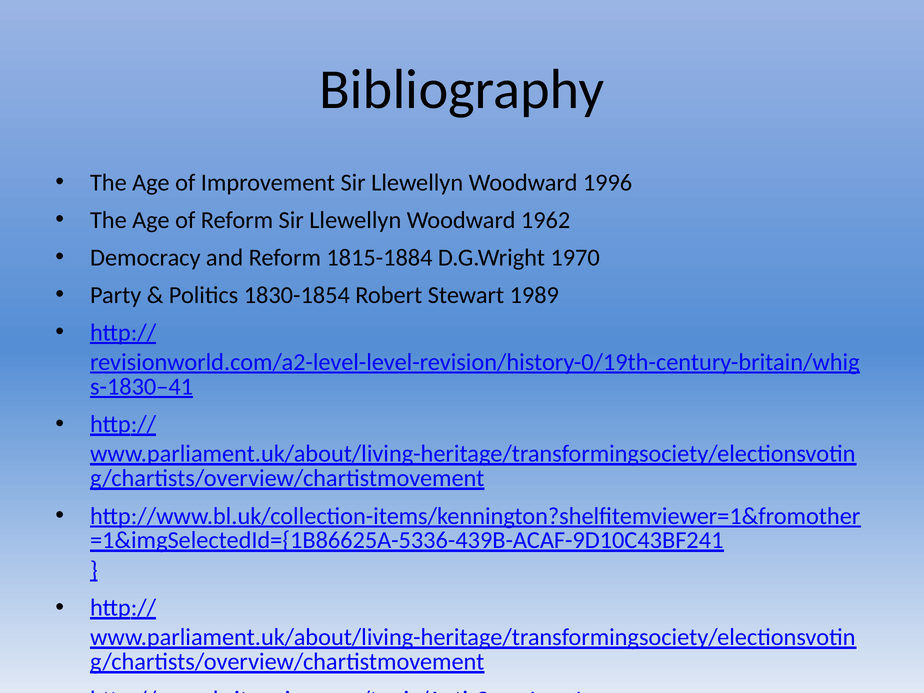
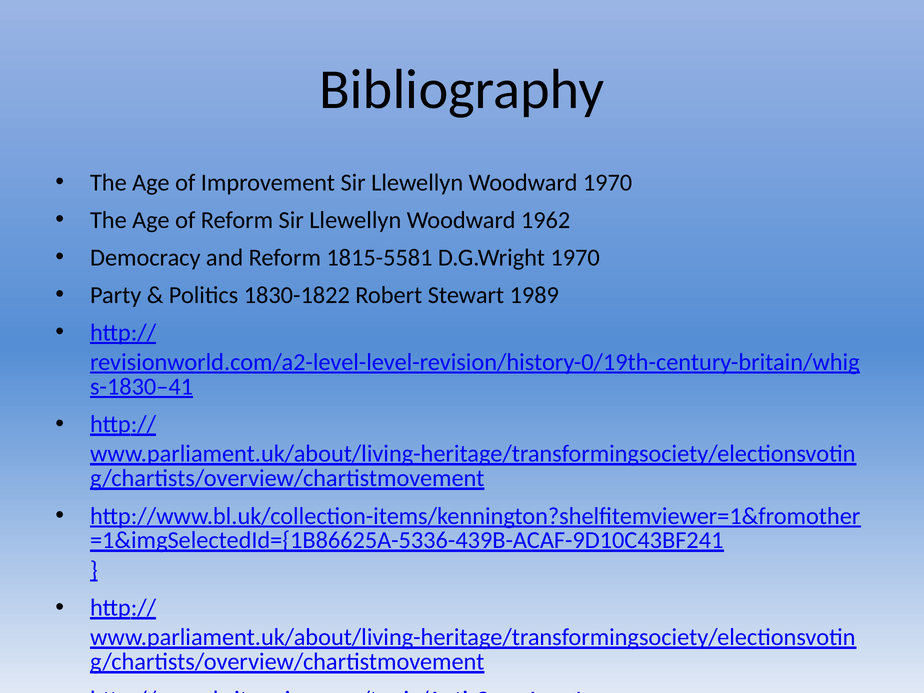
Woodward 1996: 1996 -> 1970 (608, 183)
1815-1884: 1815-1884 -> 1815-5581 (379, 258)
1830-1854: 1830-1854 -> 1830-1822 (297, 295)
